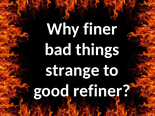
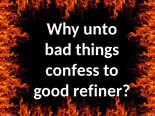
finer: finer -> unto (100, 29)
strange: strange -> confess (72, 70)
